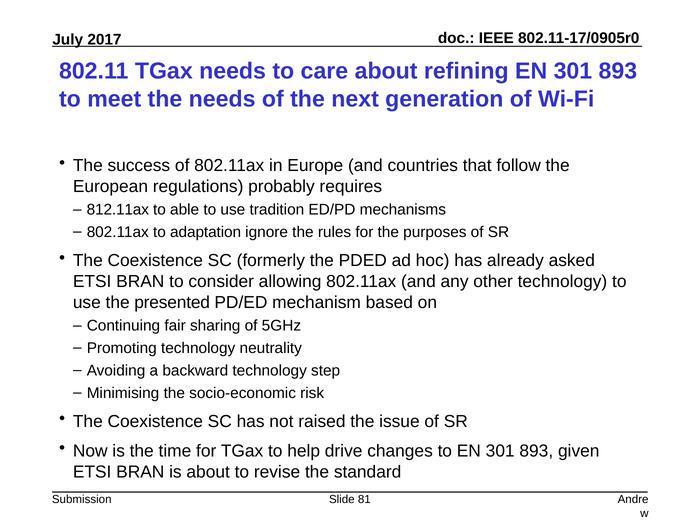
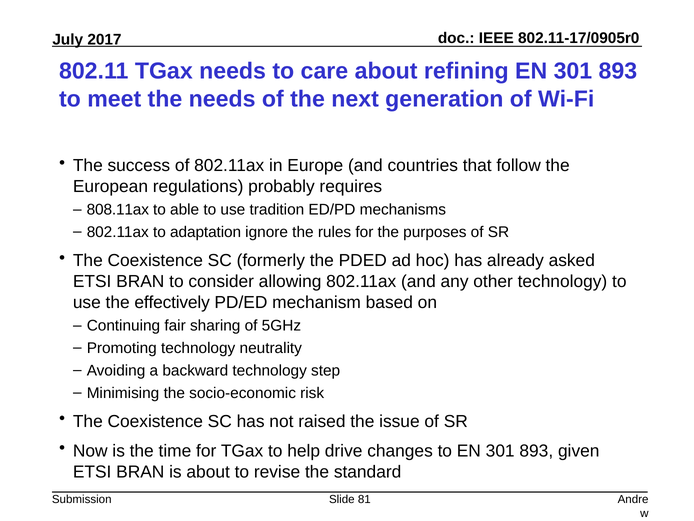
812.11ax: 812.11ax -> 808.11ax (118, 210)
presented: presented -> effectively (172, 302)
